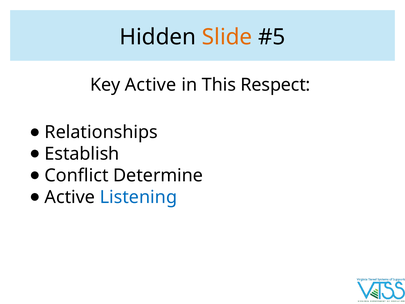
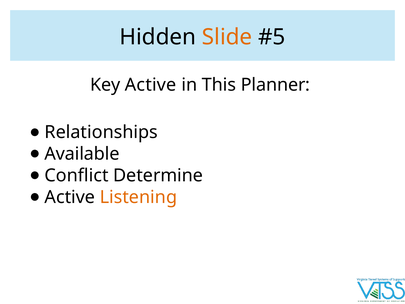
Respect: Respect -> Planner (276, 85)
Establish: Establish -> Available (82, 154)
Listening colour: blue -> orange (138, 197)
